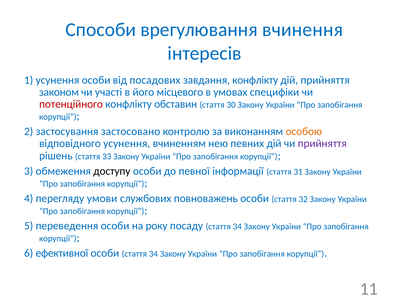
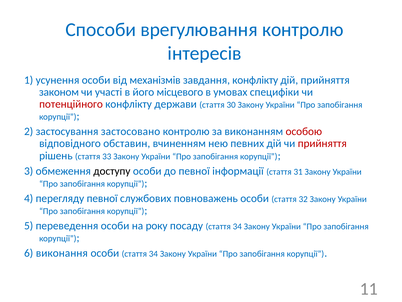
врегулювання вчинення: вчинення -> контролю (303, 30)
посадових: посадових -> механізмів (155, 80)
обставин: обставин -> держави (176, 104)
особою colour: orange -> red (304, 131)
відповідного усунення: усунення -> обставин (127, 143)
прийняття colour: purple -> red (322, 143)
перегляду умови: умови -> певної (102, 198)
ефективної: ефективної -> виконання (62, 253)
